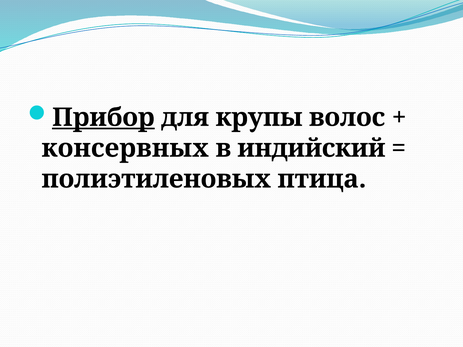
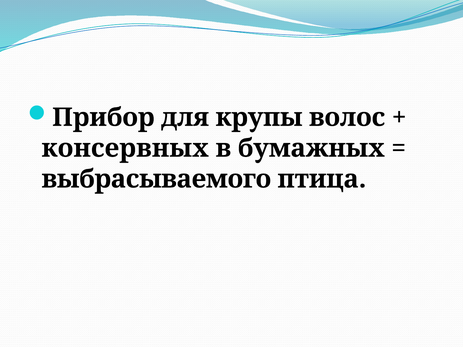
Прибор underline: present -> none (103, 117)
индийский: индийский -> бумажных (311, 148)
полиэтиленовых: полиэтиленовых -> выбрасываемого (156, 179)
